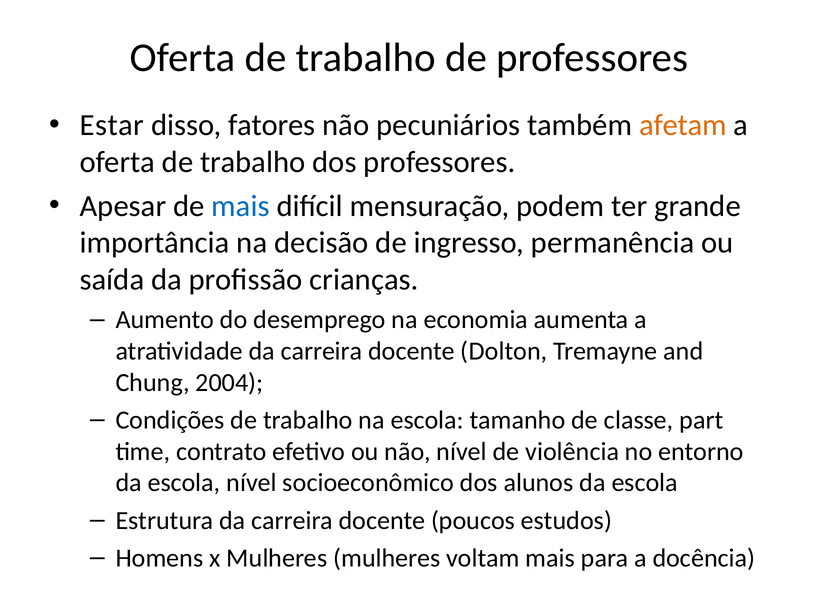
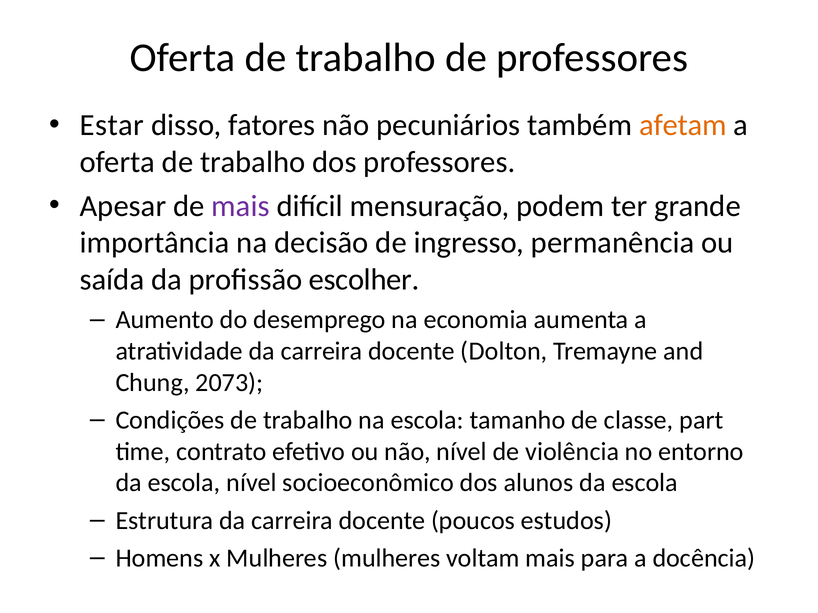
mais colour: blue -> purple (241, 206)
crianças: crianças -> escolher (364, 280)
2004: 2004 -> 2073 (229, 383)
